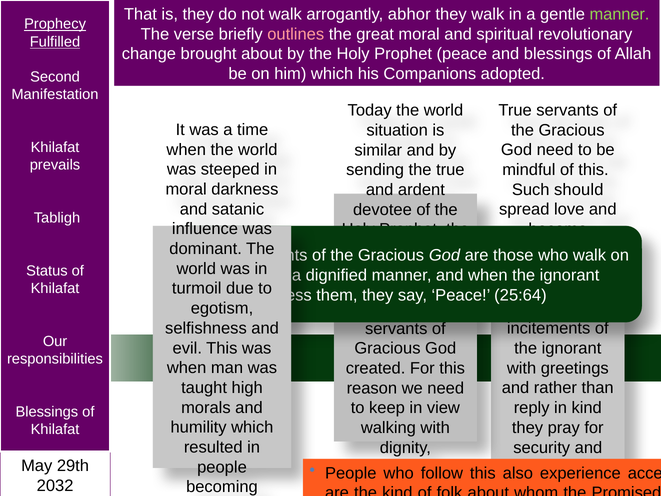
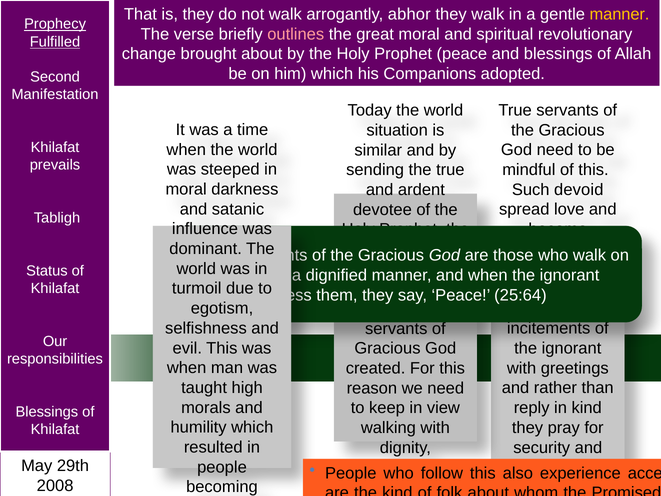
manner colour: light green -> yellow (619, 14)
Such should: should -> devoid (579, 190)
2032: 2032 -> 2008 (55, 486)
